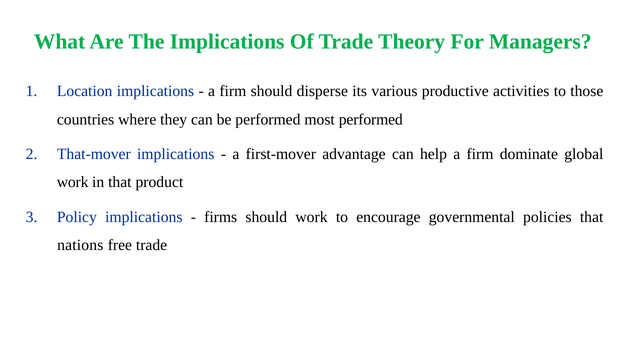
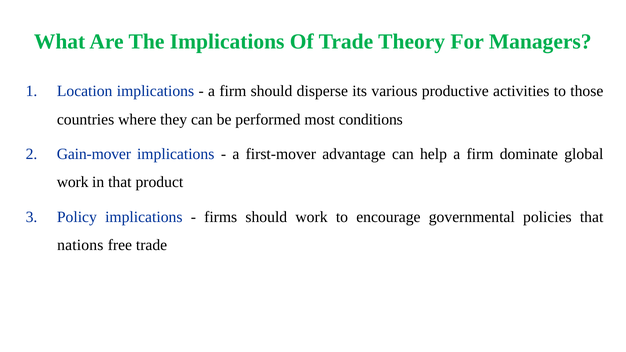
most performed: performed -> conditions (371, 119)
That-mover: That-mover -> Gain-mover (94, 154)
